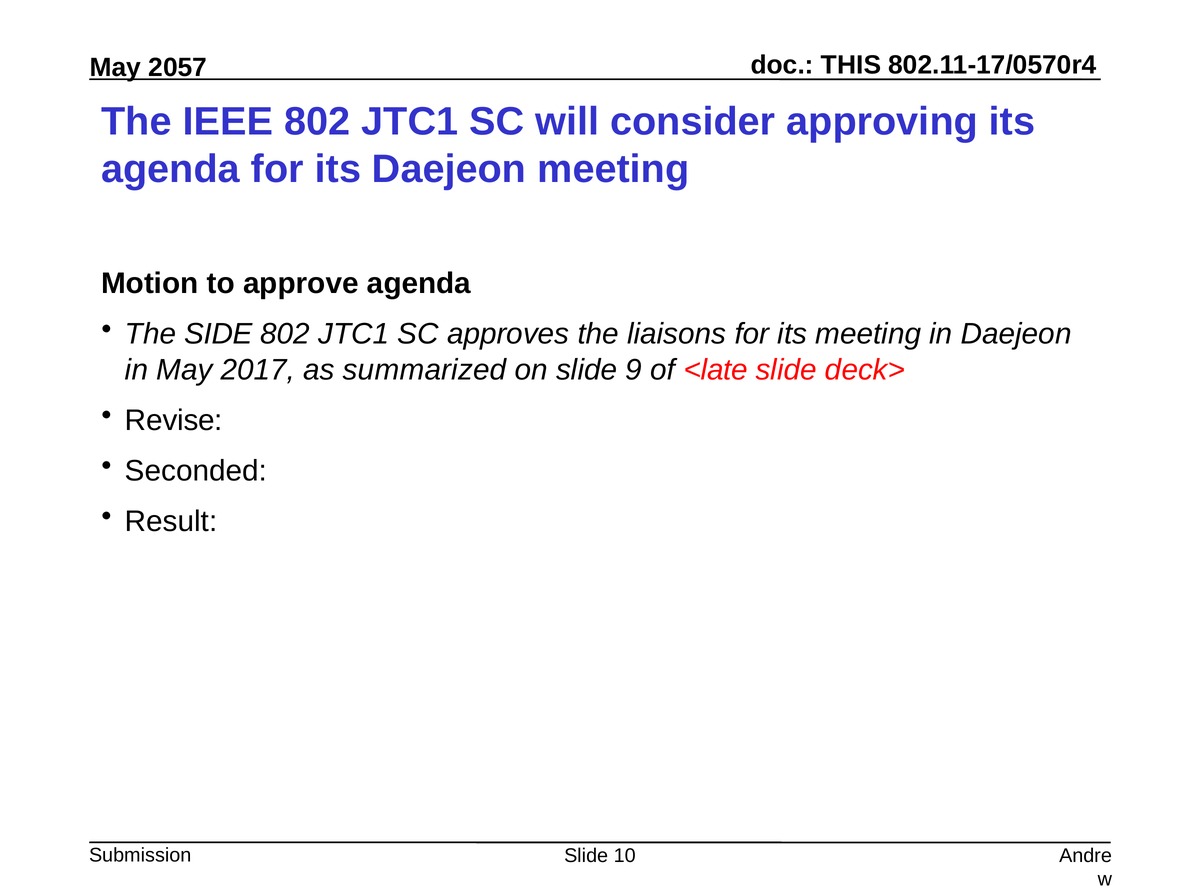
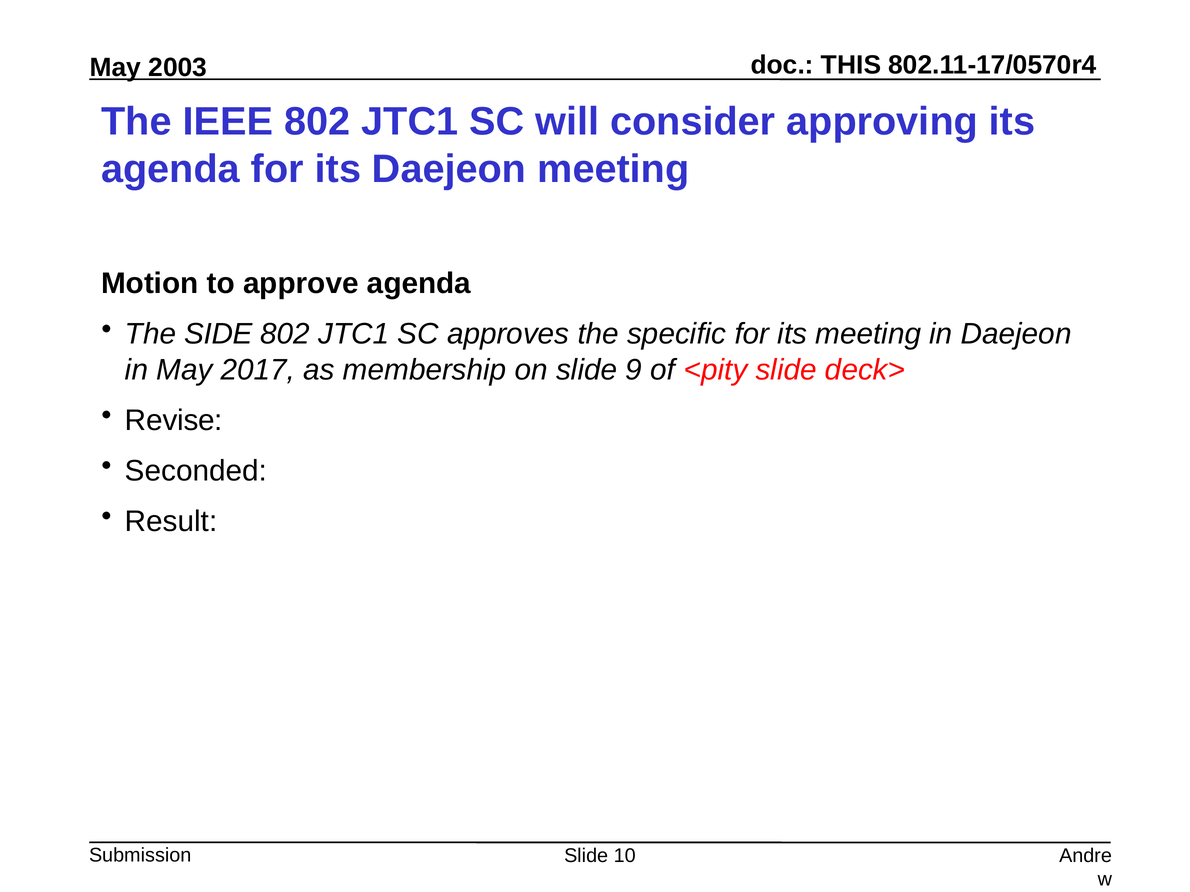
2057: 2057 -> 2003 (178, 68)
liaisons: liaisons -> specific (677, 334)
summarized: summarized -> membership (425, 370)
<late: <late -> <pity (716, 370)
